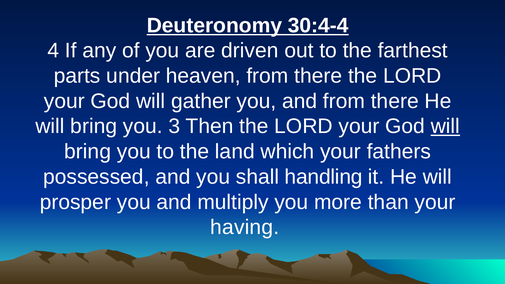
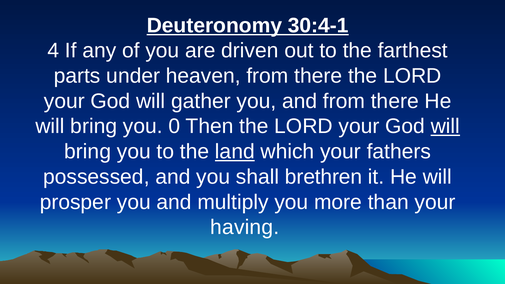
30:4-4: 30:4-4 -> 30:4-1 (318, 25)
3: 3 -> 0 (174, 126)
land underline: none -> present (235, 152)
handling: handling -> brethren (324, 177)
